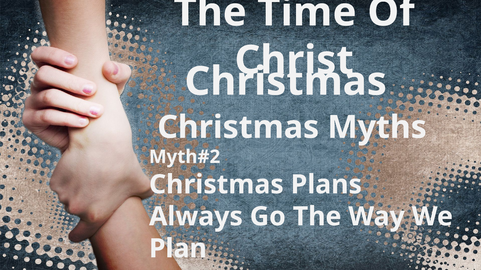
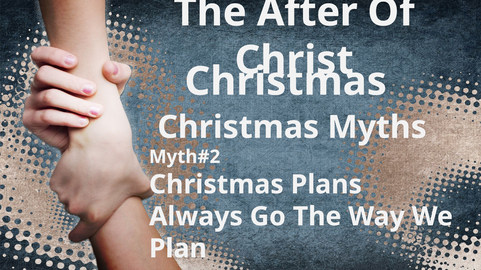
Time: Time -> After (307, 12)
